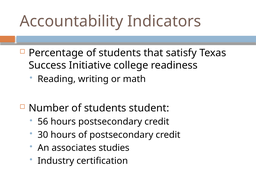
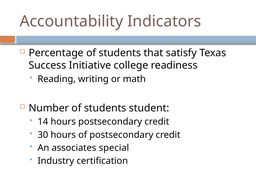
56: 56 -> 14 (43, 122)
studies: studies -> special (114, 148)
